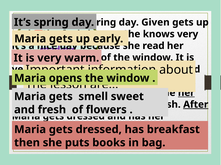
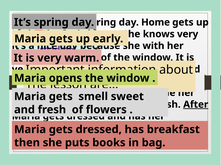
day Given: Given -> Home (156, 22)
read: read -> with (153, 46)
her underline: present -> none (186, 93)
